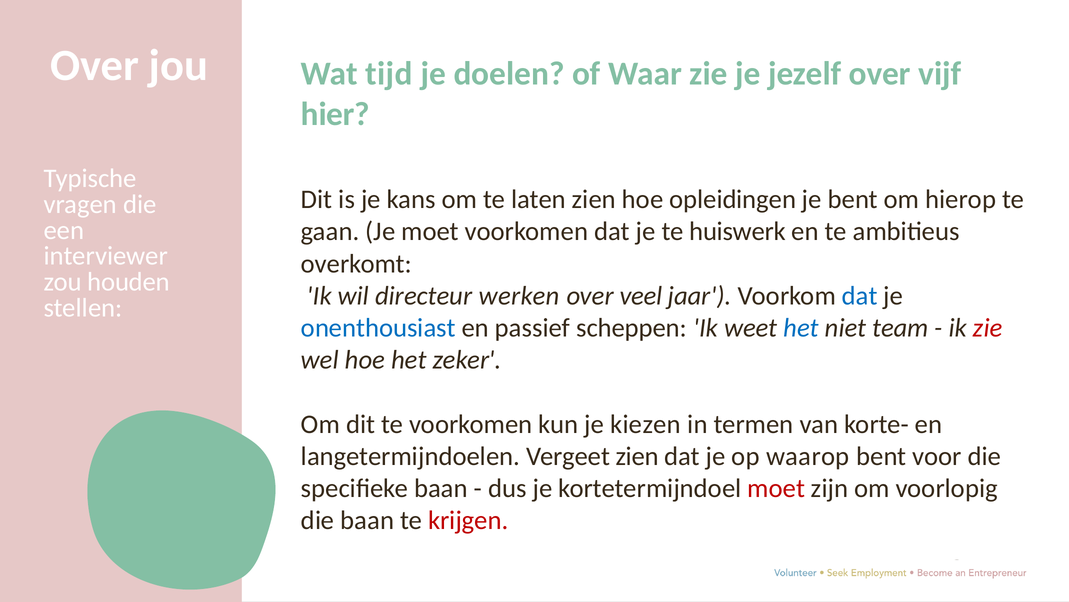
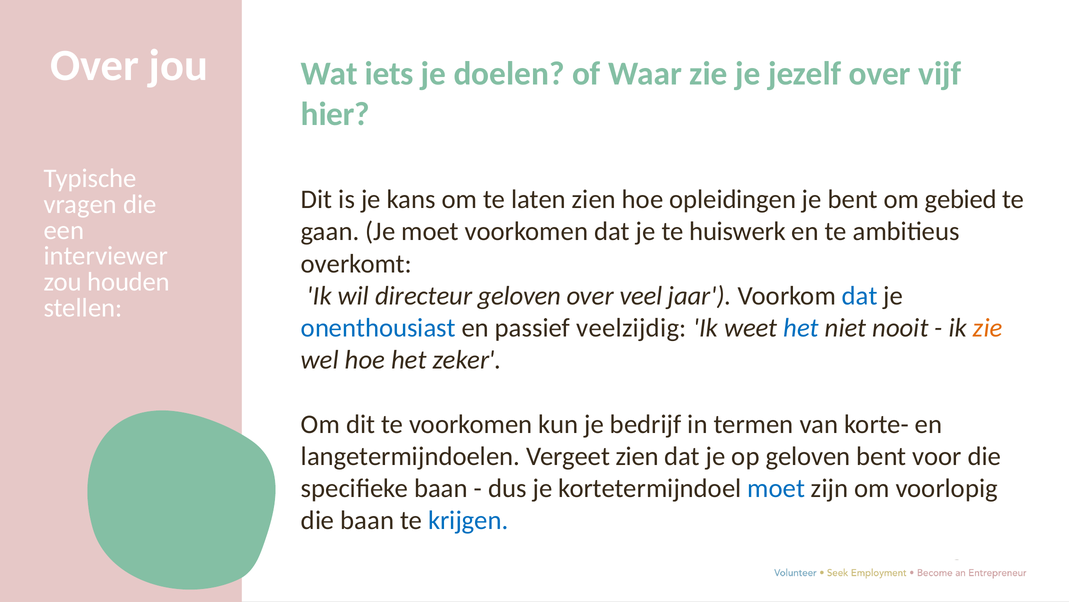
tijd: tijd -> iets (389, 74)
hierop: hierop -> gebied (961, 199)
directeur werken: werken -> geloven (520, 295)
scheppen: scheppen -> veelzijdig (631, 328)
team: team -> nooit (900, 328)
zie colour: red -> orange (988, 328)
kiezen: kiezen -> bedrijf (646, 424)
op waarop: waarop -> geloven (808, 456)
moet colour: red -> blue (776, 488)
krijgen colour: red -> blue (468, 520)
